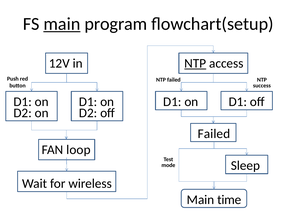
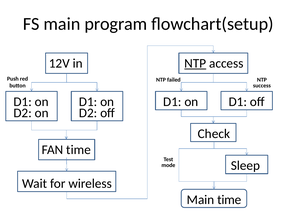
main underline: present -> none (62, 24)
Failed: Failed -> Check (214, 134)
FAN loop: loop -> time (78, 149)
